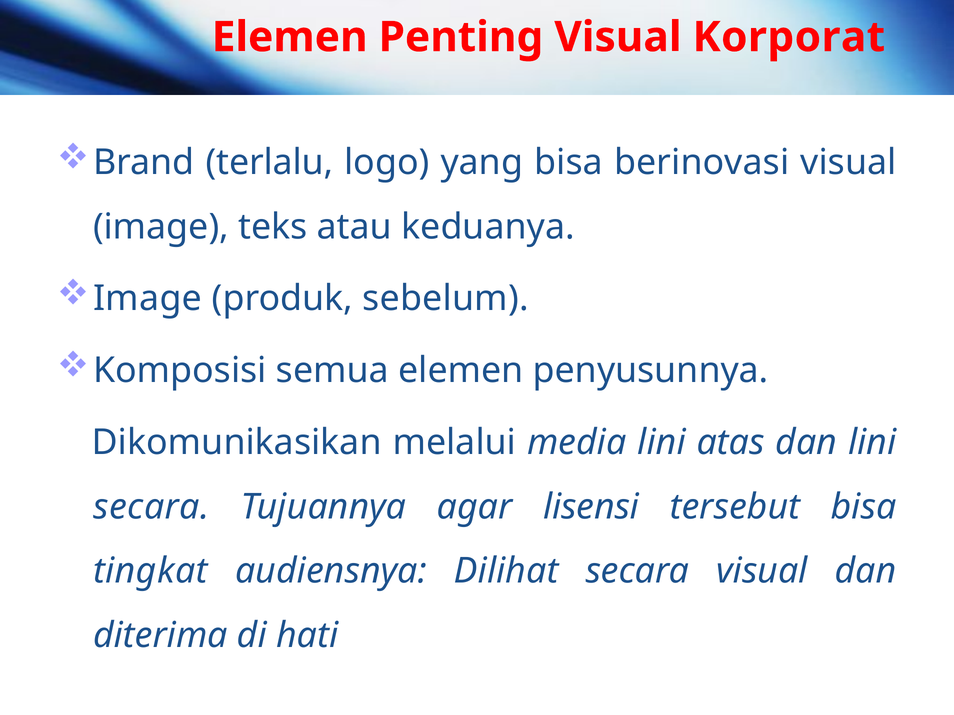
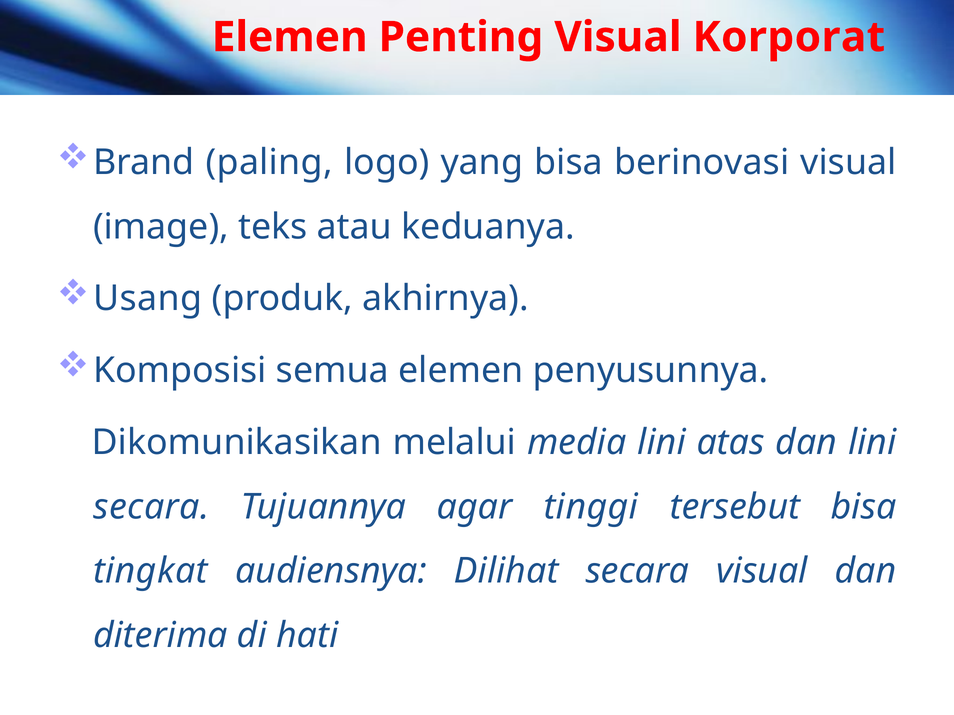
terlalu: terlalu -> paling (269, 163)
Image: Image -> Usang (148, 299)
sebelum: sebelum -> akhirnya (446, 299)
lisensi: lisensi -> tinggi (591, 507)
